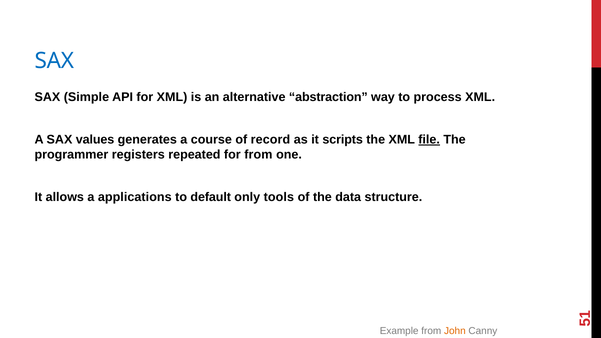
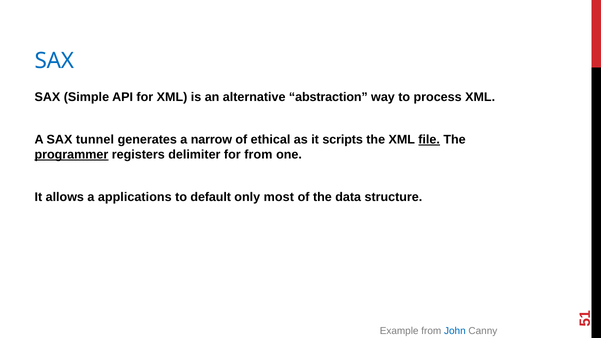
values: values -> tunnel (95, 140)
course: course -> narrow (211, 140)
record: record -> ethical (271, 140)
programmer underline: none -> present (71, 155)
repeated: repeated -> delimiter (194, 155)
tools: tools -> most (279, 197)
John colour: orange -> blue (455, 331)
